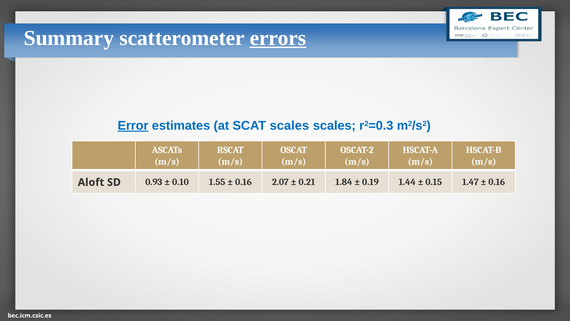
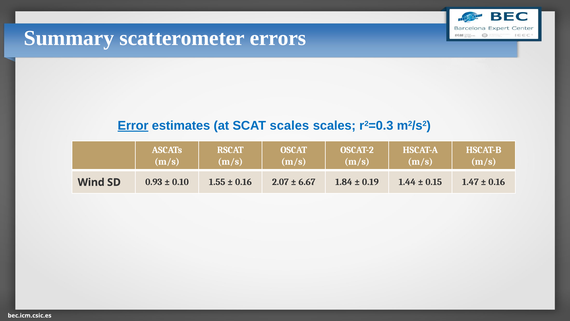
errors underline: present -> none (278, 38)
Aloft: Aloft -> Wind (91, 182)
0.21: 0.21 -> 6.67 (307, 182)
